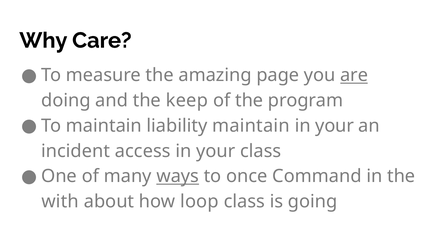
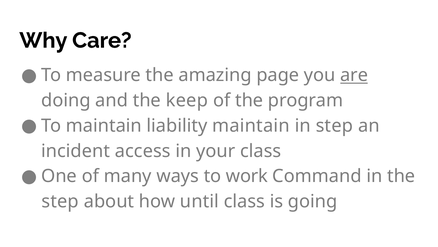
your: your -> step (334, 125)
ways underline: present -> none (178, 176)
once: once -> work (247, 176)
with: with -> step (60, 201)
loop: loop -> until (200, 201)
